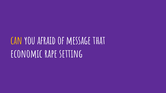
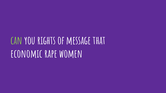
can colour: yellow -> light green (16, 41)
afraid: afraid -> rights (46, 41)
setting: setting -> women (71, 54)
